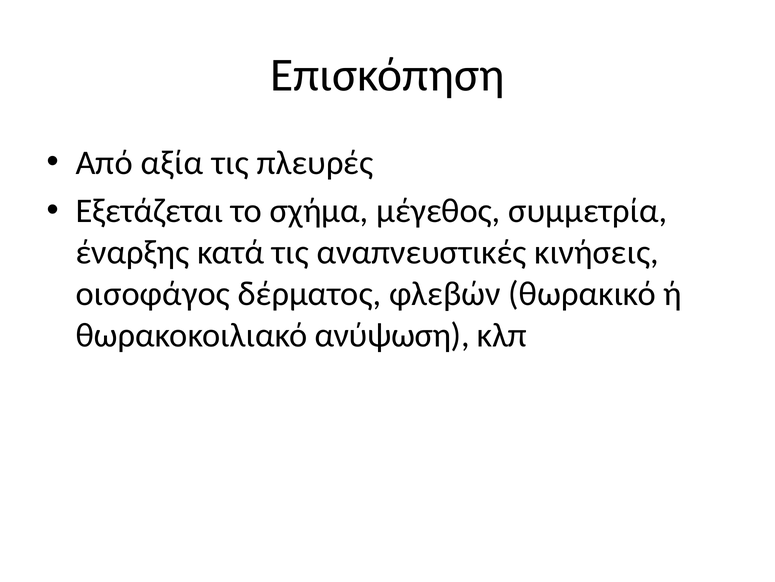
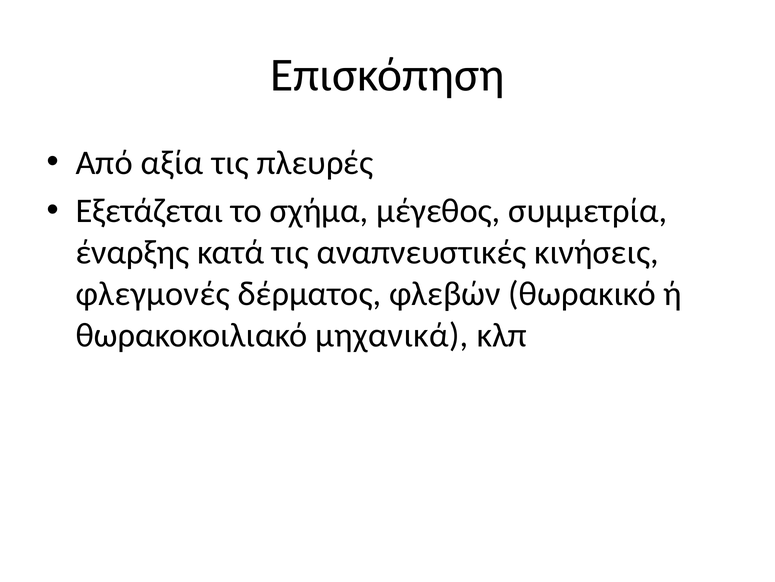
οισοφάγος: οισοφάγος -> φλεγμονές (153, 294)
ανύψωση: ανύψωση -> μηχανικά (392, 335)
